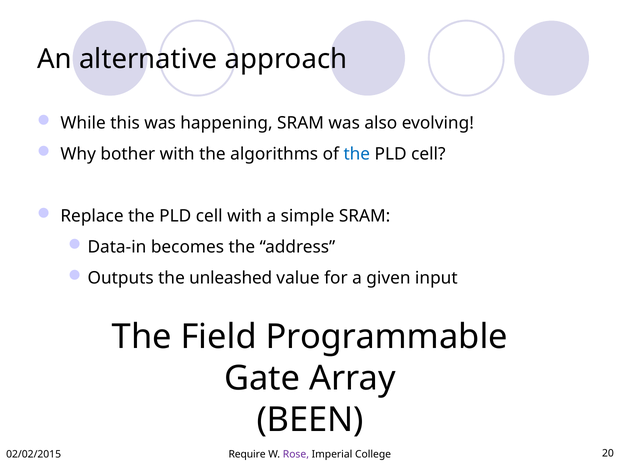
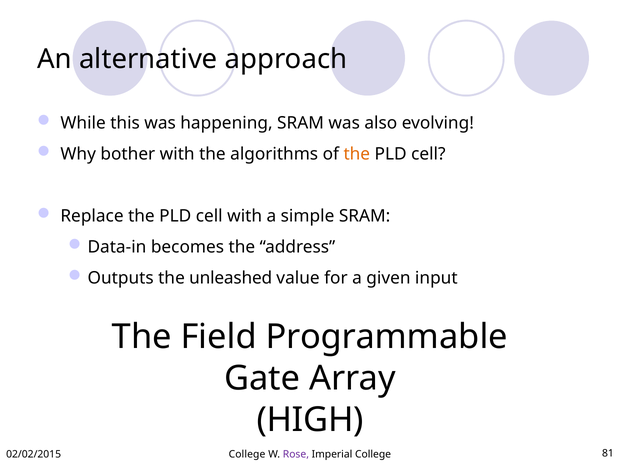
the colour: blue -> orange (357, 154)
BEEN: BEEN -> HIGH (310, 420)
02/02/2015 Require: Require -> College (247, 454)
20: 20 -> 81 (608, 454)
